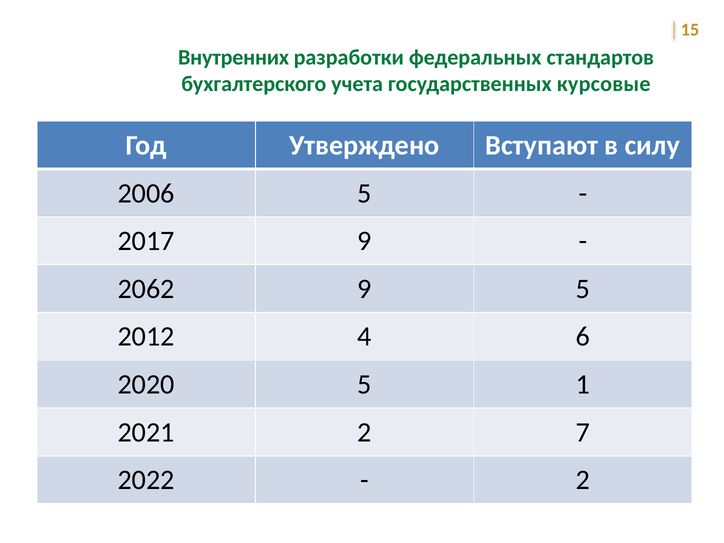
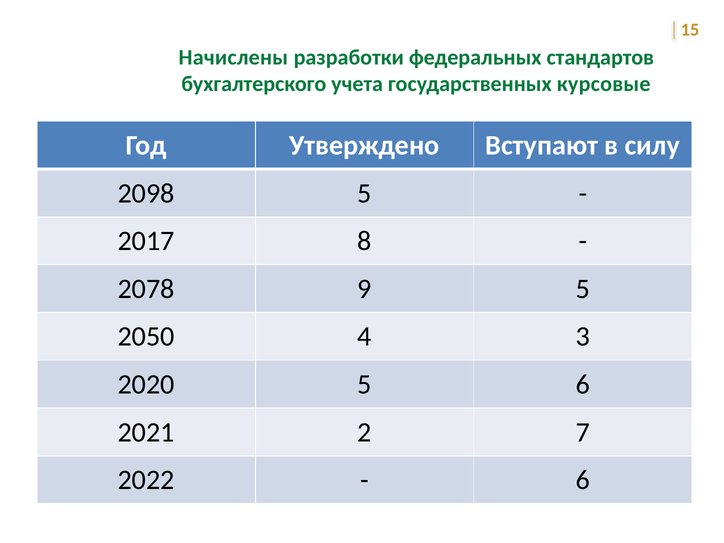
Внутренних: Внутренних -> Начислены (233, 57)
2006: 2006 -> 2098 (146, 193)
2017 9: 9 -> 8 (365, 241)
2062: 2062 -> 2078 (146, 289)
2012: 2012 -> 2050 (146, 337)
6: 6 -> 3 (583, 337)
5 1: 1 -> 6 (583, 384)
2: 2 -> 6 (583, 480)
